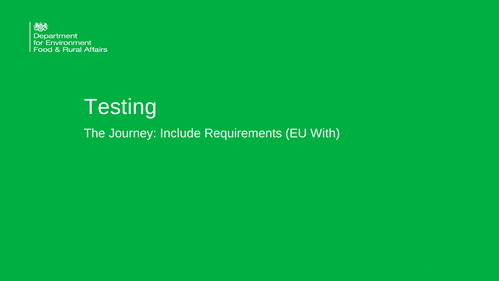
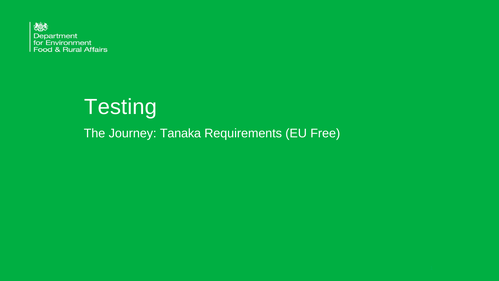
Include: Include -> Tanaka (180, 133)
With: With -> Free (325, 133)
